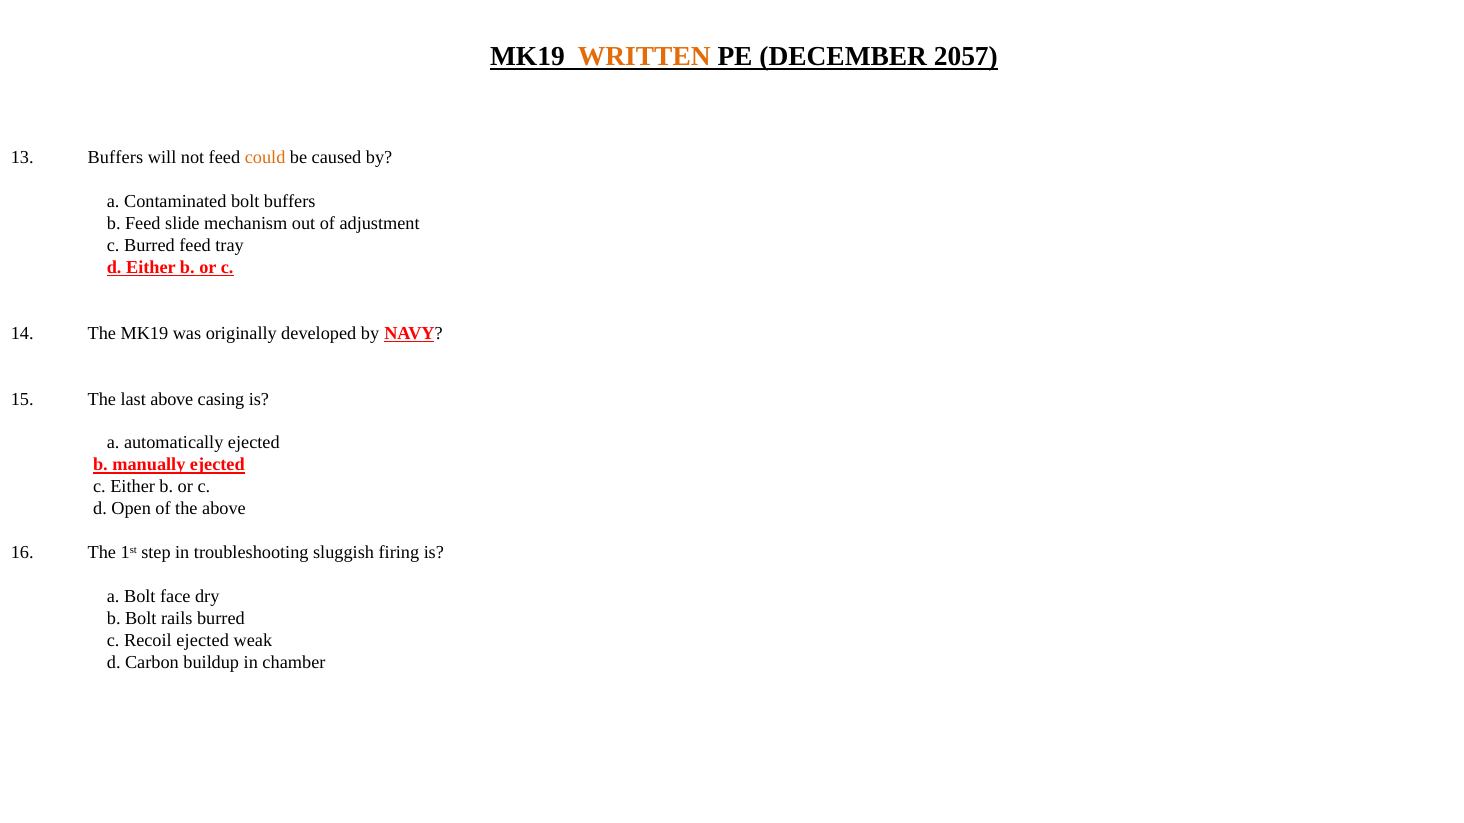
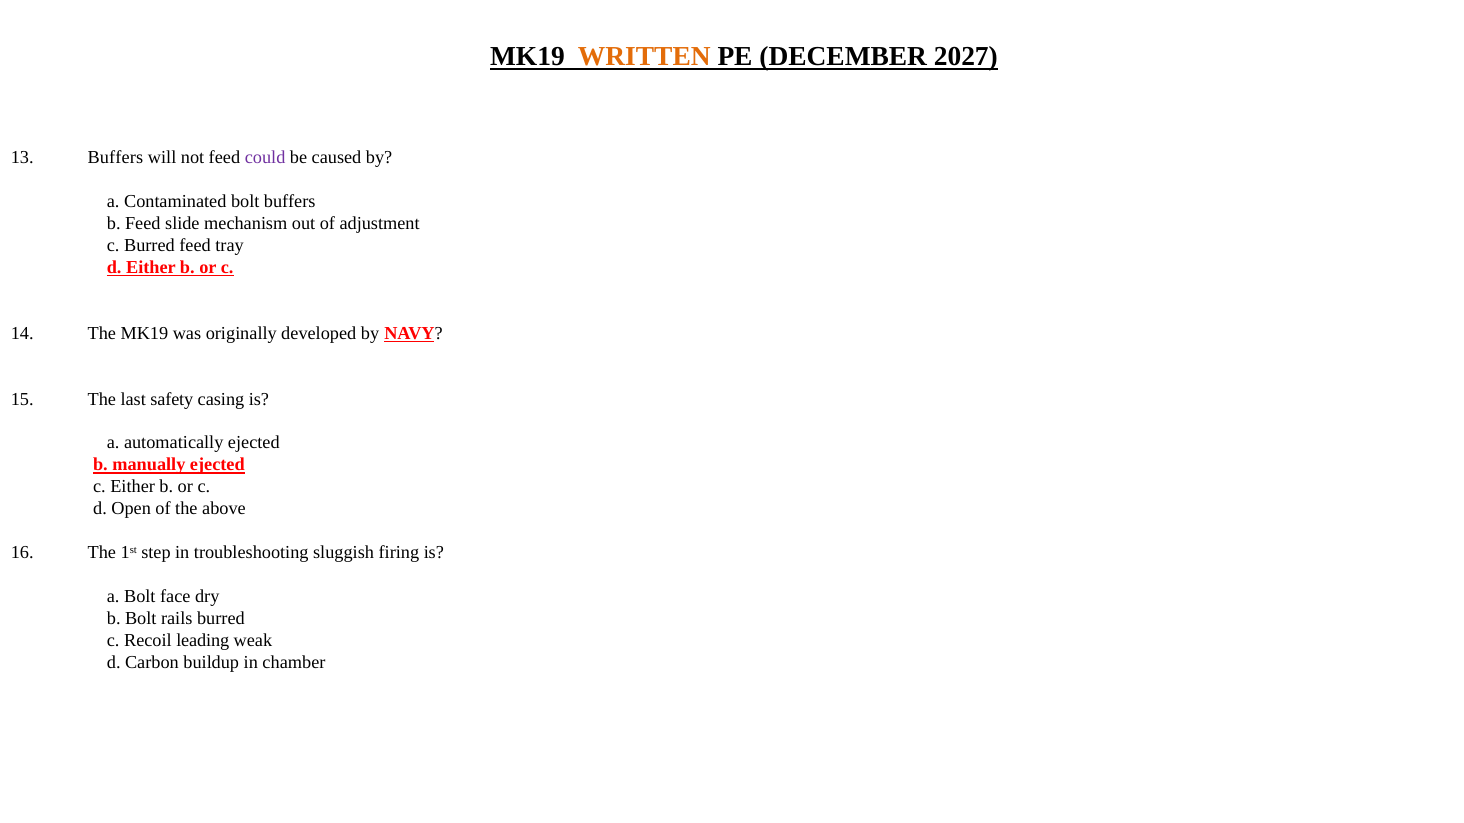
2057: 2057 -> 2027 (966, 57)
could colour: orange -> purple (265, 158)
last above: above -> safety (172, 399)
Recoil ejected: ejected -> leading (203, 641)
